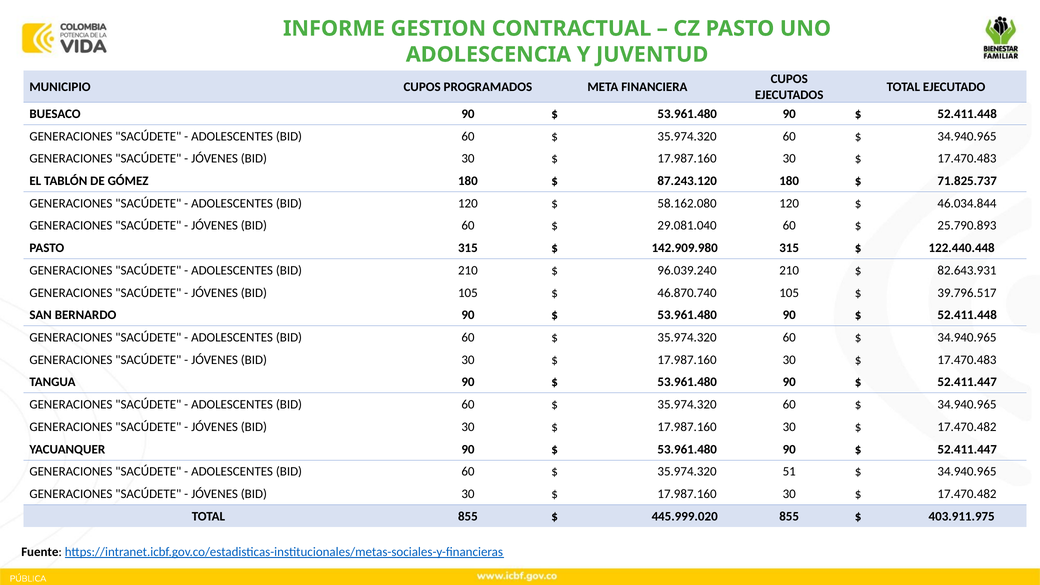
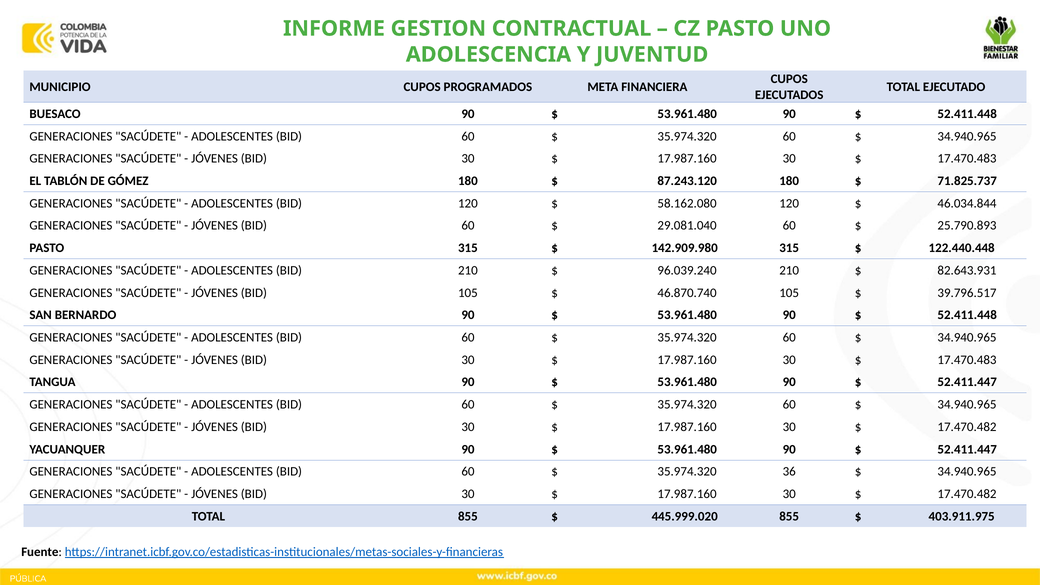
51: 51 -> 36 (789, 472)
